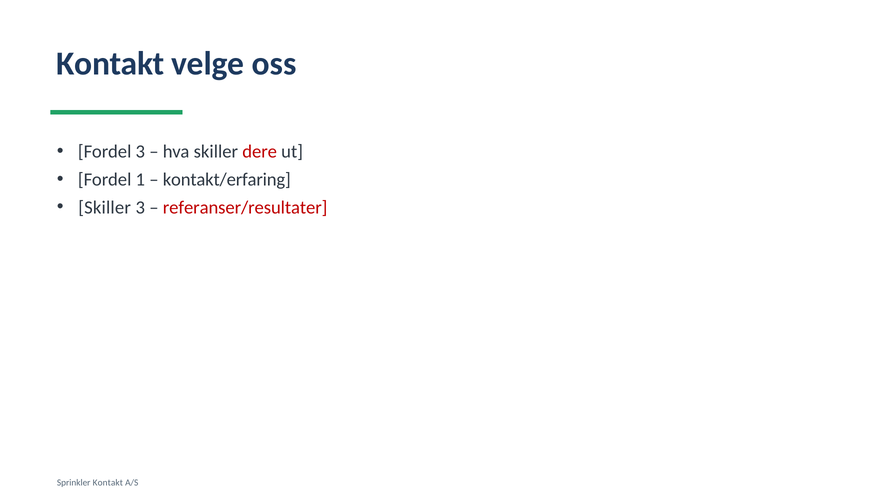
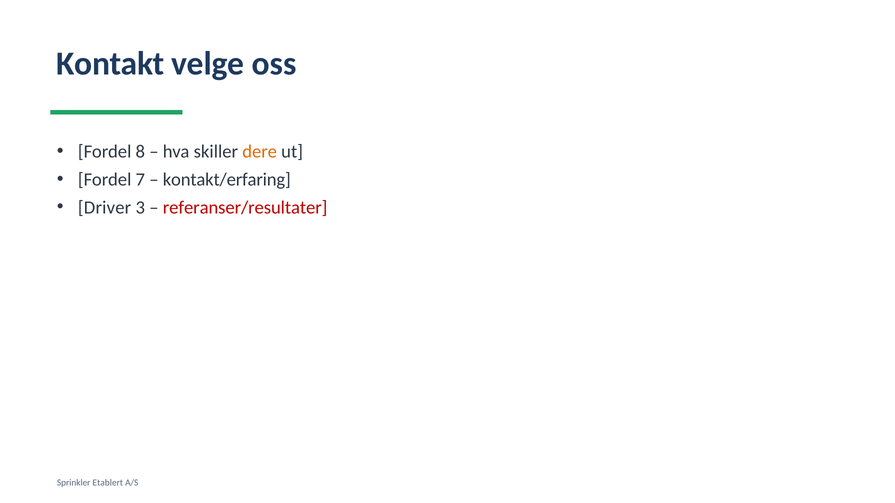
Fordel 3: 3 -> 8 (140, 152)
dere colour: red -> orange (260, 152)
1: 1 -> 7 (140, 180)
Skiller: Skiller -> Driver (105, 208)
Sprinkler Kontakt: Kontakt -> Etablert (108, 483)
